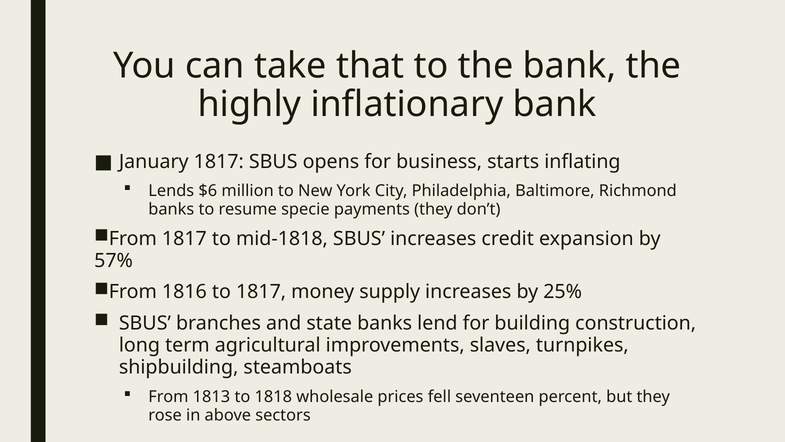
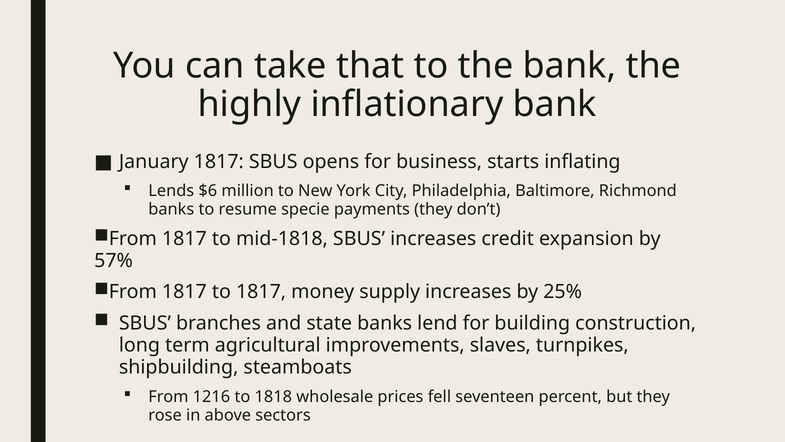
1816: 1816 -> 1817 (184, 292)
1813: 1813 -> 1216 (211, 396)
